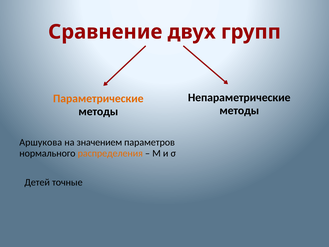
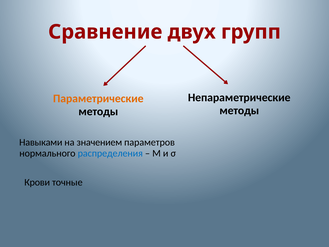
Аршукова: Аршукова -> Навыками (41, 142)
распределения colour: orange -> blue (110, 153)
Детей: Детей -> Крови (37, 182)
